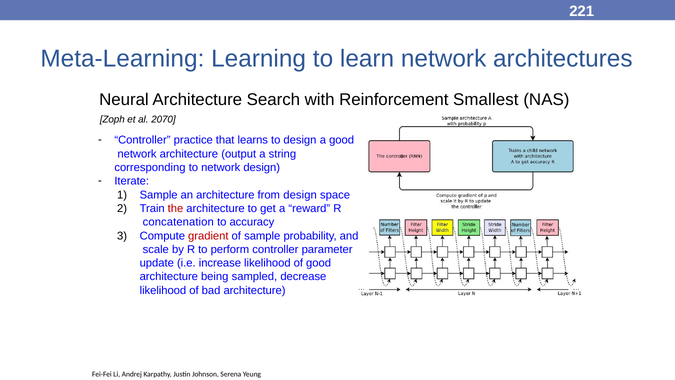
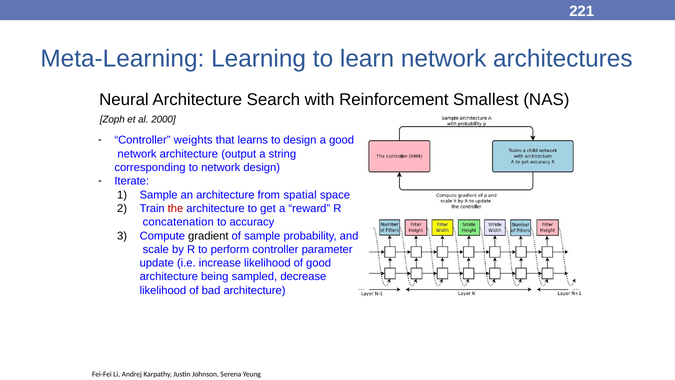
2070: 2070 -> 2000 (163, 120)
practice: practice -> weights (193, 140)
from design: design -> spatial (300, 195)
gradient colour: red -> black (208, 236)
